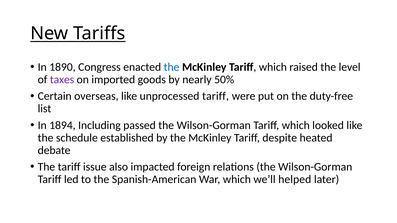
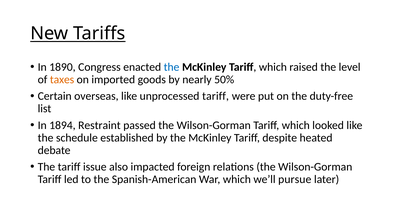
taxes colour: purple -> orange (62, 80)
Including: Including -> Restraint (99, 125)
helped: helped -> pursue (295, 180)
